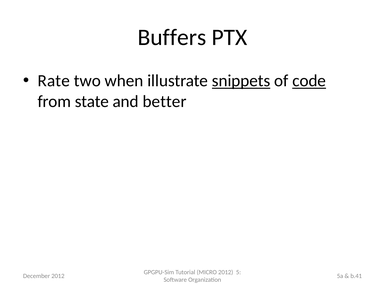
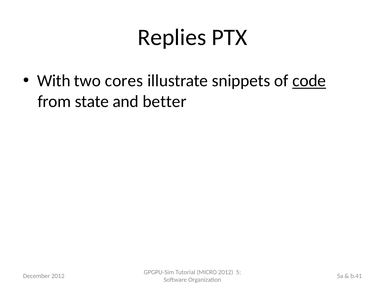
Buffers: Buffers -> Replies (172, 37)
Rate: Rate -> With (54, 81)
when: when -> cores (124, 81)
snippets underline: present -> none (241, 81)
